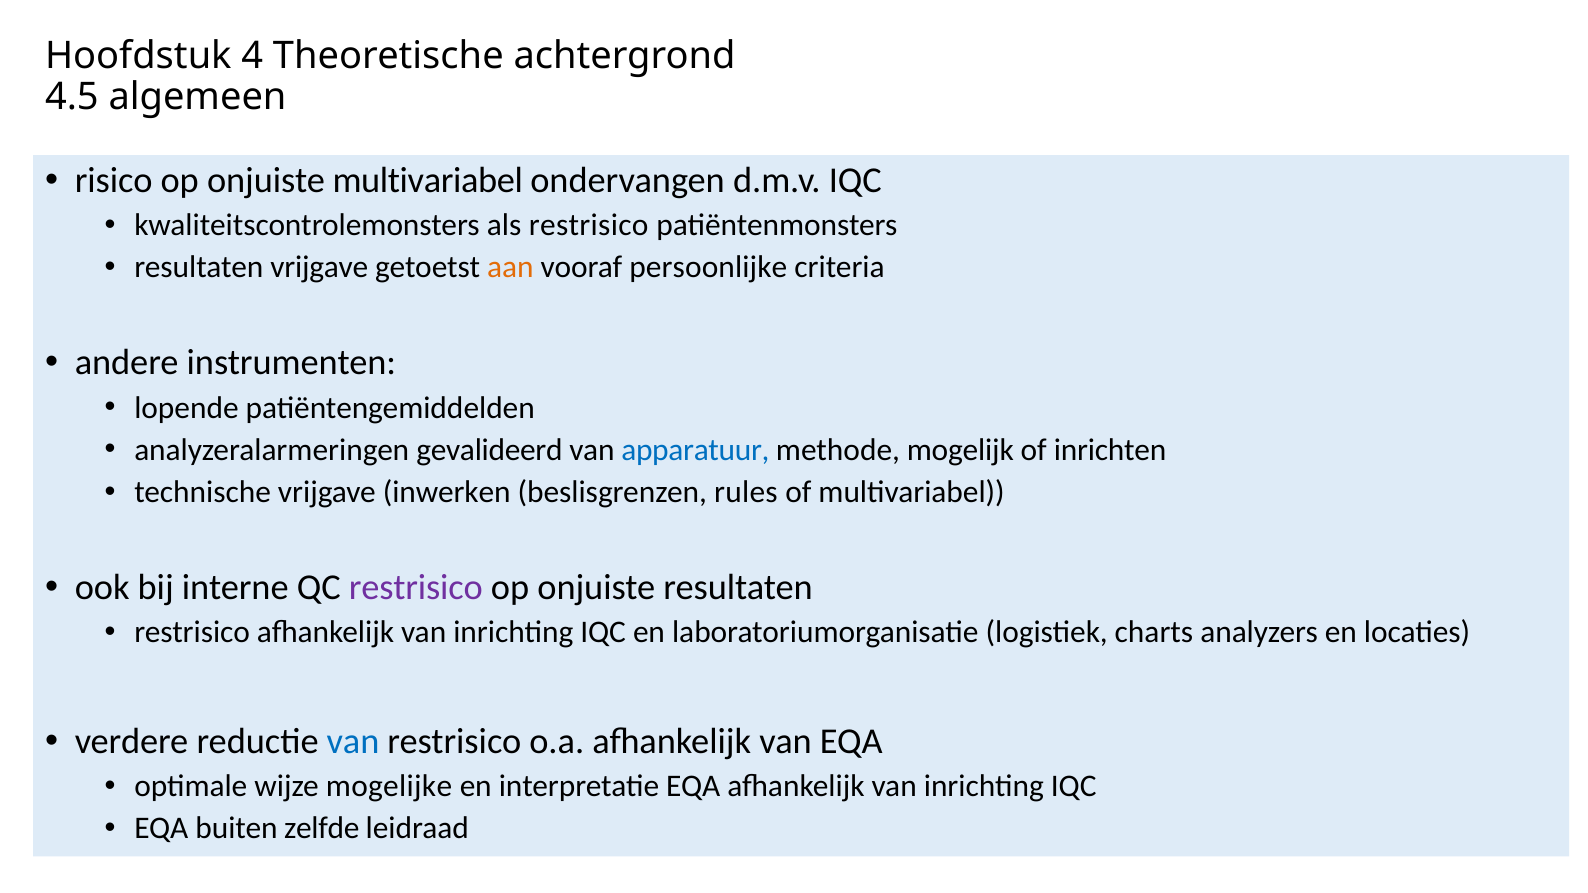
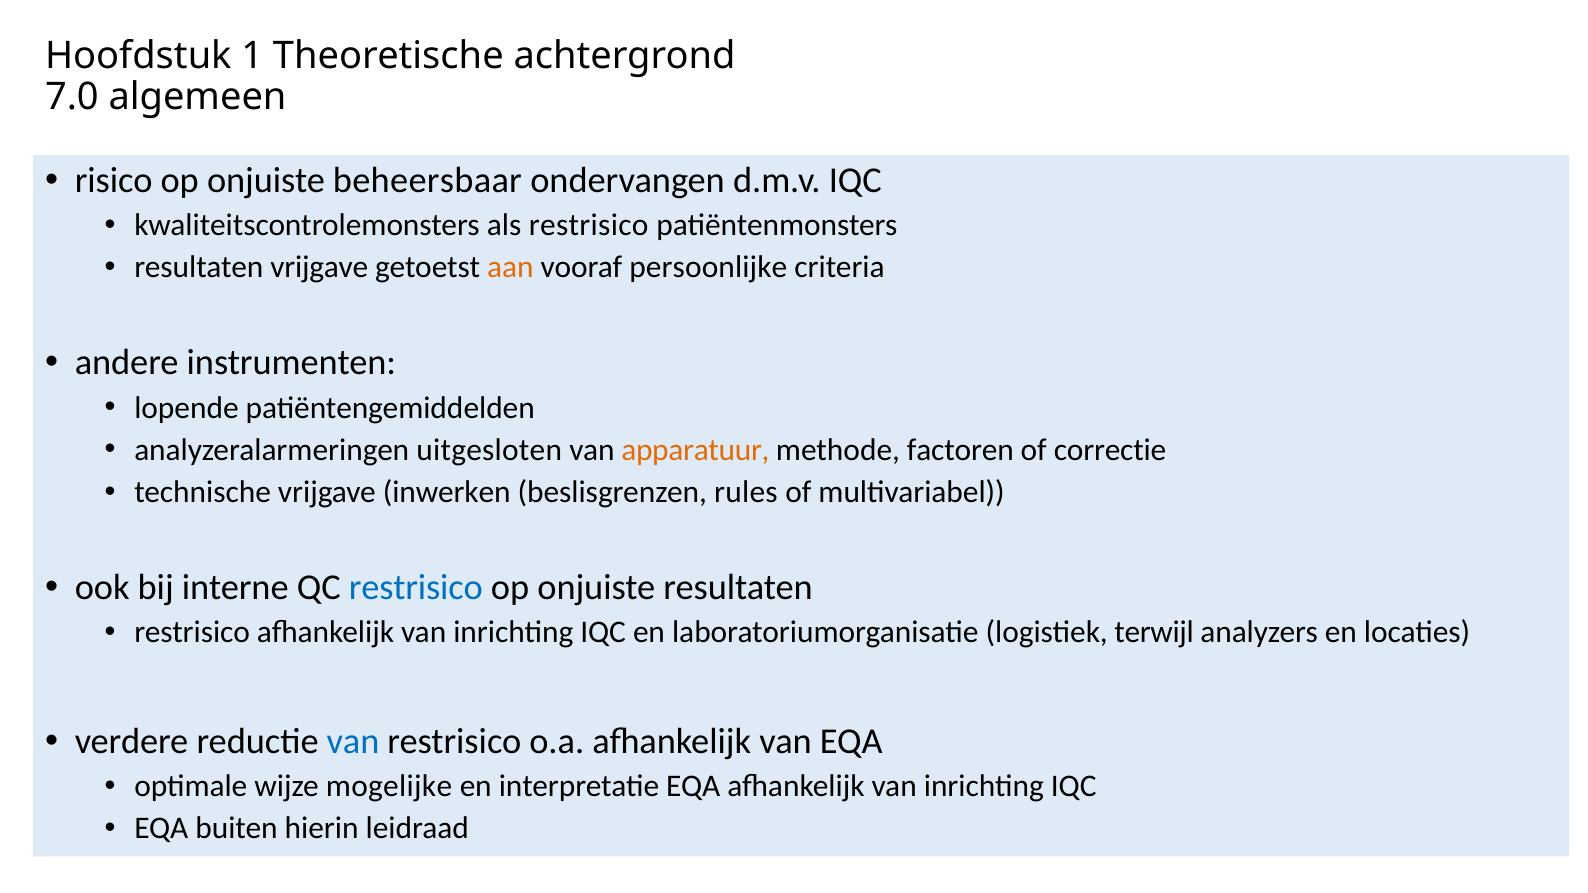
4: 4 -> 1 (252, 56)
4.5: 4.5 -> 7.0 (72, 97)
onjuiste multivariabel: multivariabel -> beheersbaar (427, 181)
gevalideerd: gevalideerd -> uitgesloten (489, 450)
apparatuur colour: blue -> orange (695, 450)
mogelijk: mogelijk -> factoren (960, 450)
inrichten: inrichten -> correctie (1110, 450)
restrisico colour: purple -> blue (416, 588)
charts: charts -> terwijl (1154, 632)
zelfde: zelfde -> hierin (322, 829)
